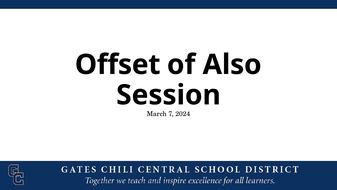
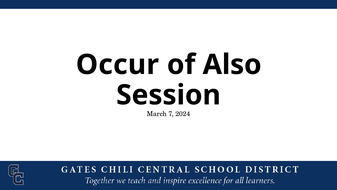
Offset: Offset -> Occur (117, 65)
